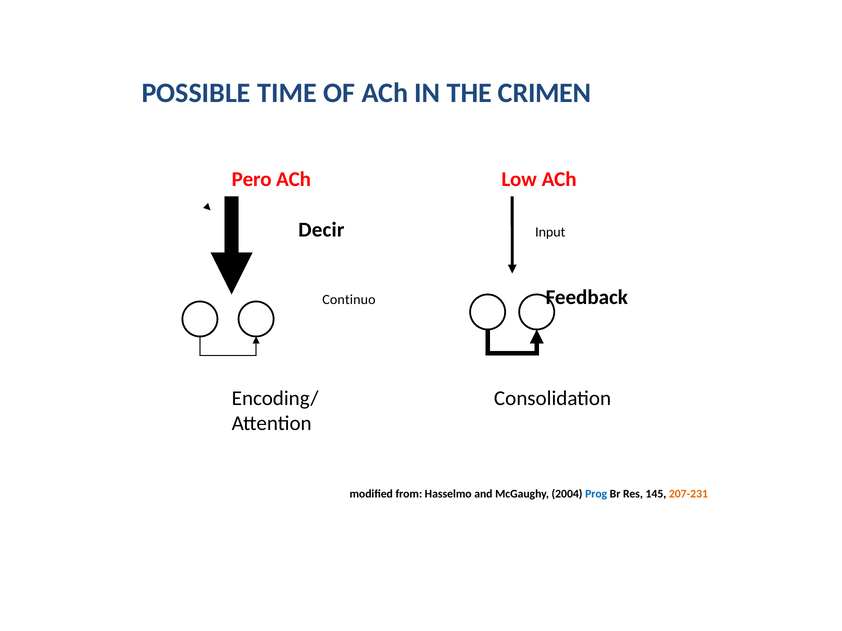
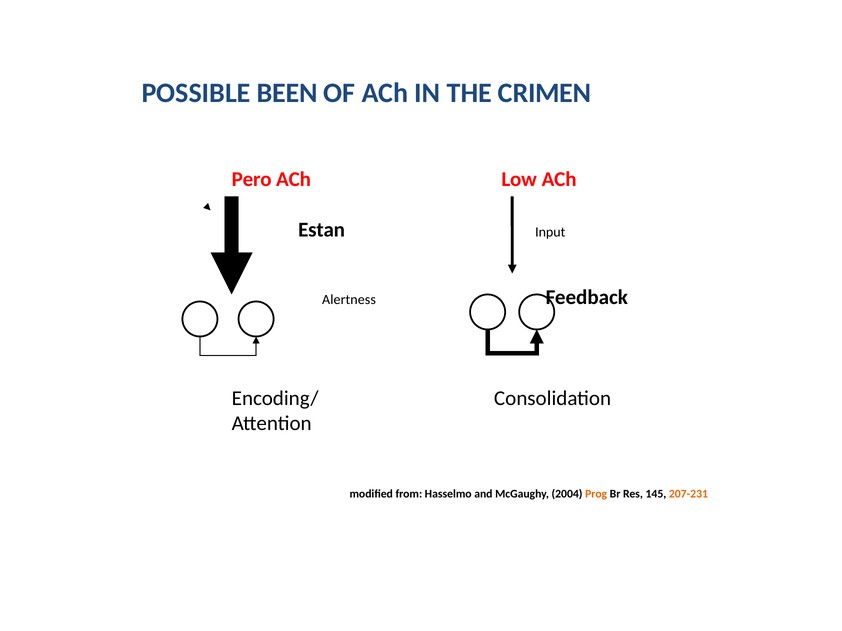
TIME: TIME -> BEEN (287, 93)
Decir: Decir -> Estan (322, 230)
Continuo: Continuo -> Alertness (349, 300)
Prog colour: blue -> orange (596, 494)
